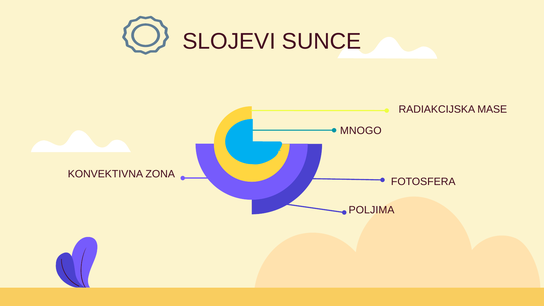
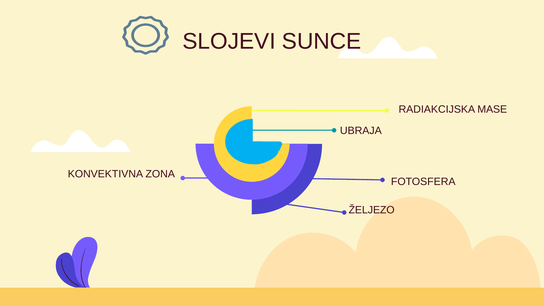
MNOGO: MNOGO -> UBRAJA (361, 131)
POLJIMA: POLJIMA -> ŽELJEZO (372, 210)
